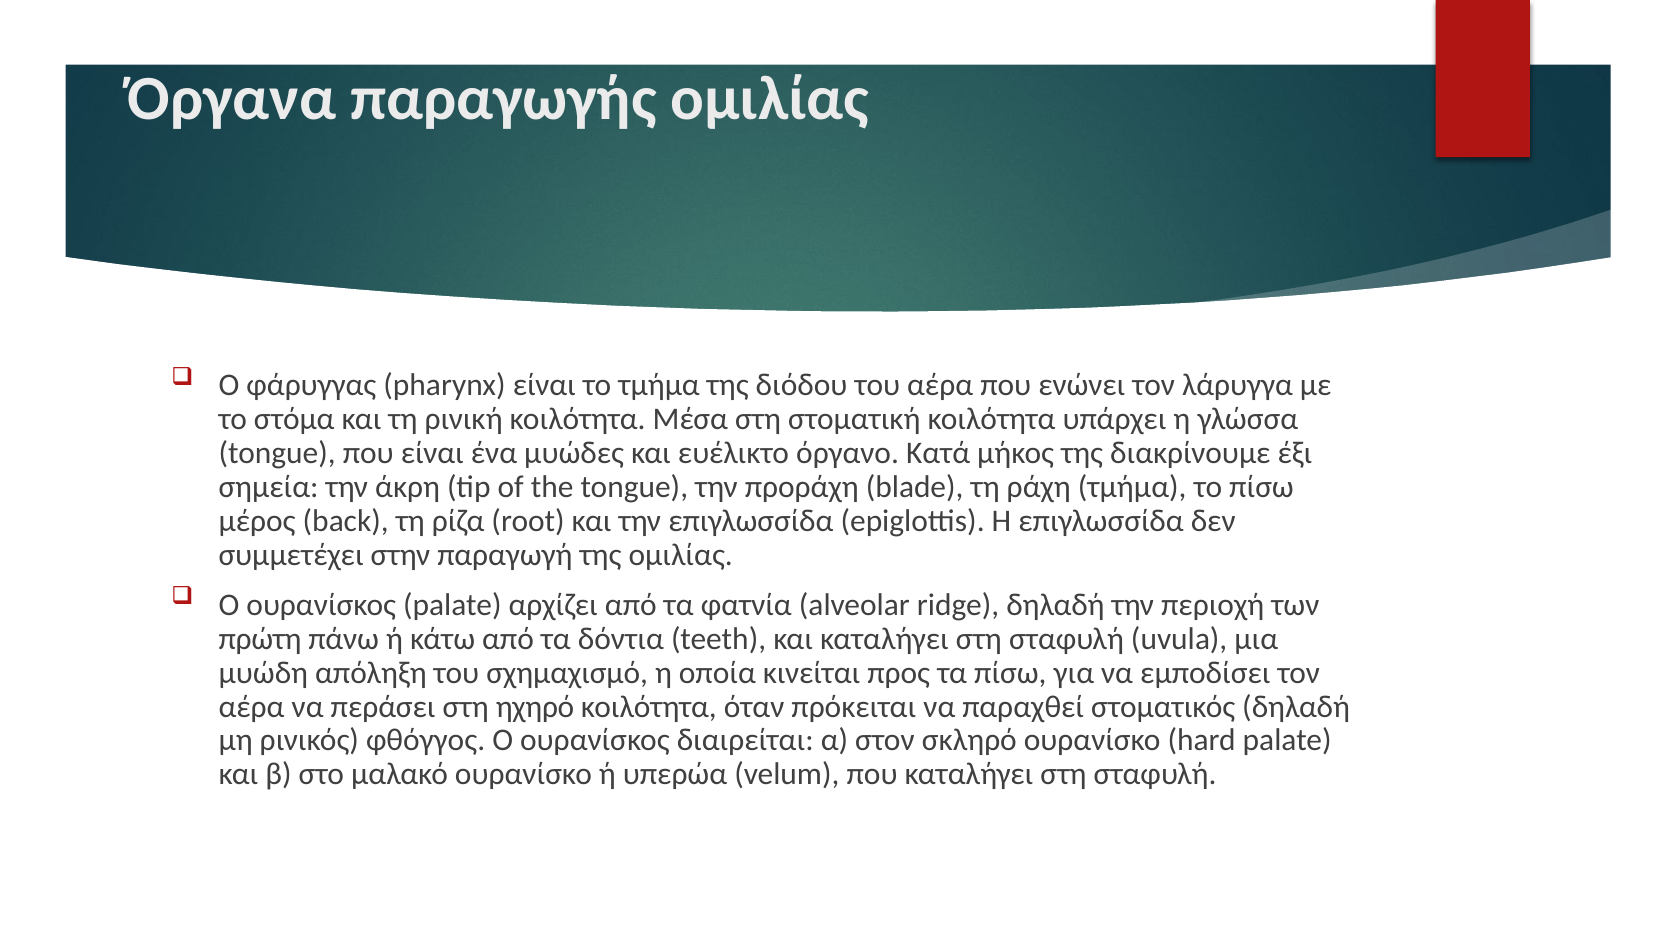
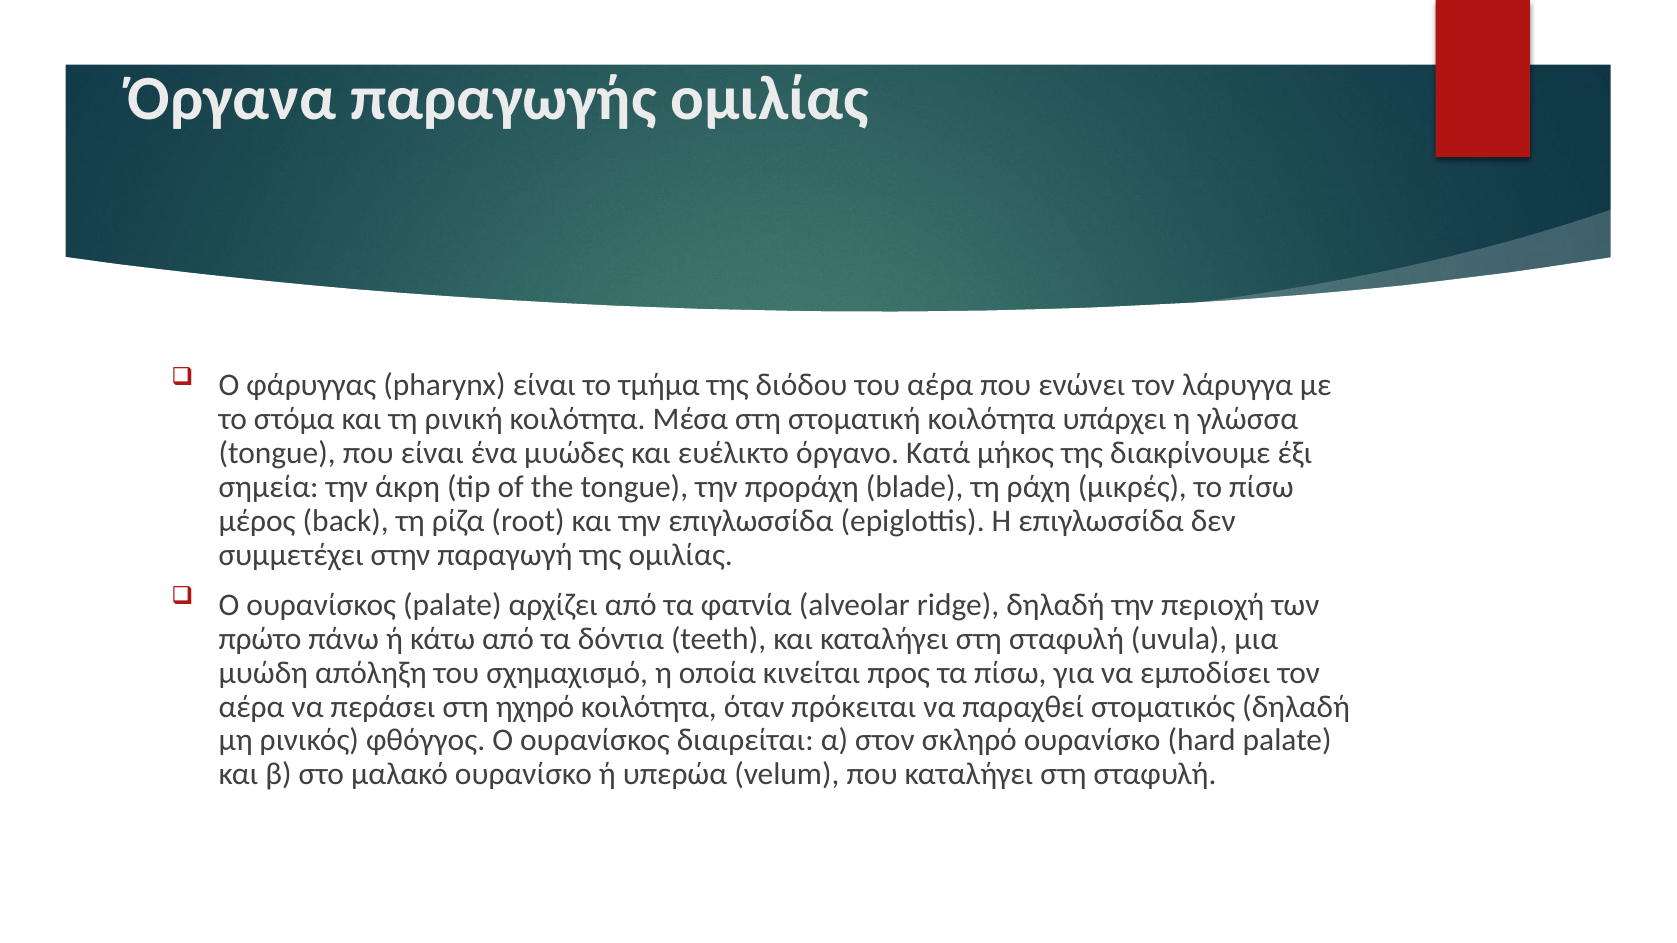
ράχη τμήμα: τμήμα -> μικρές (1132, 487)
πρώτη: πρώτη -> πρώτο (260, 639)
